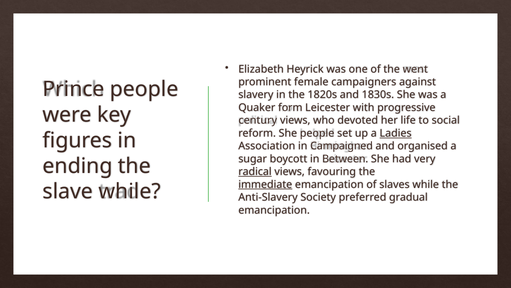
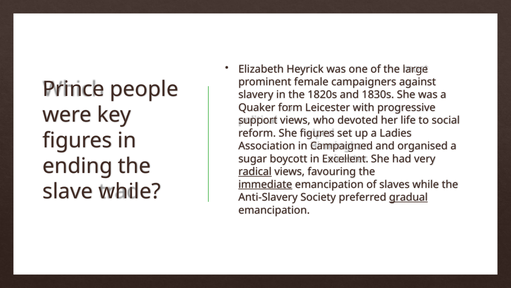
went: went -> large (415, 69)
century: century -> support (258, 120)
She people: people -> figures (317, 133)
Ladies underline: present -> none (396, 133)
Between: Between -> Excellent (345, 159)
gradual underline: none -> present (408, 197)
